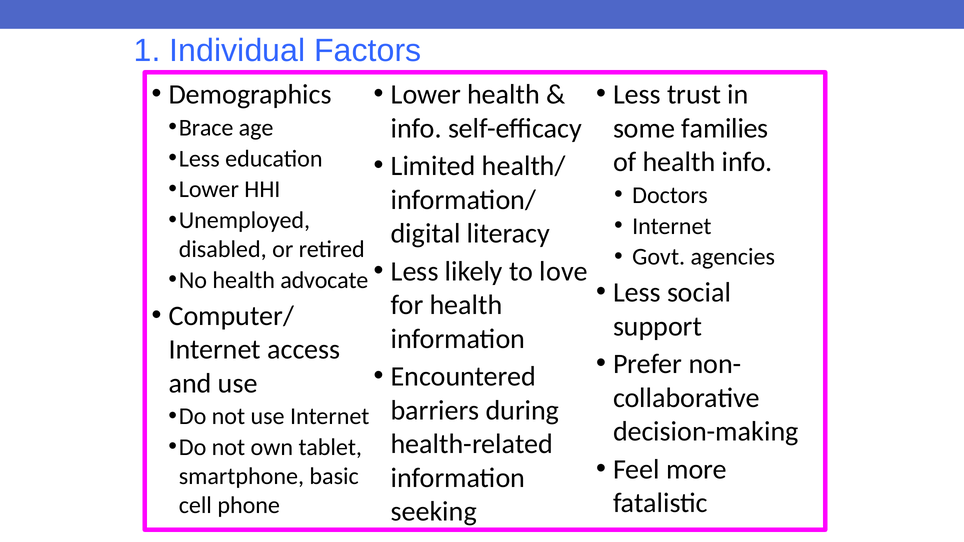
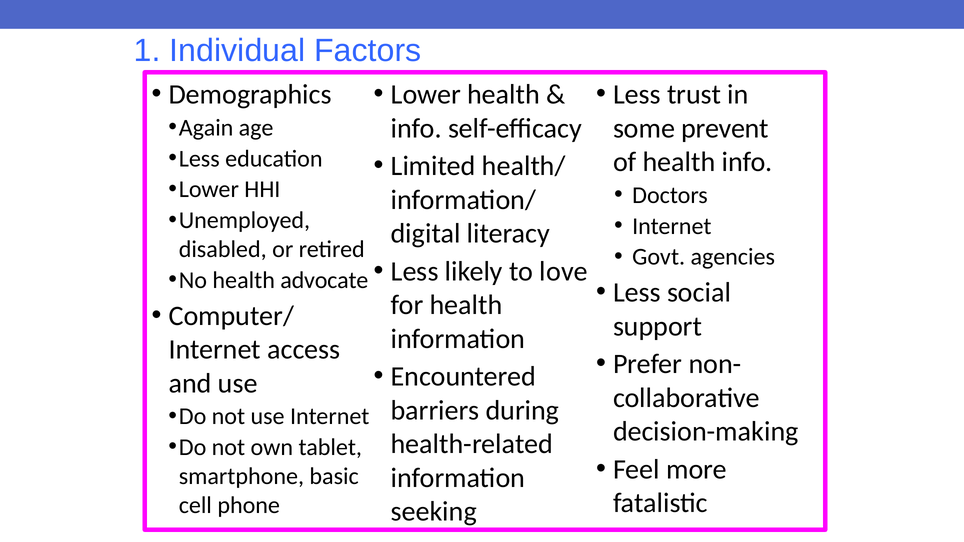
Brace: Brace -> Again (206, 128)
families: families -> prevent (725, 128)
